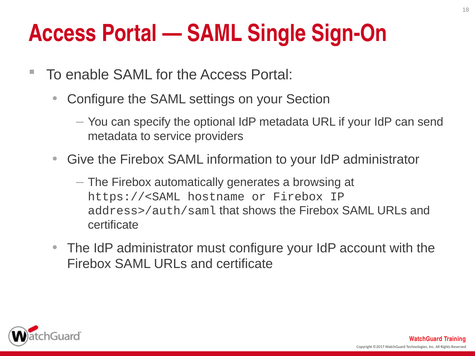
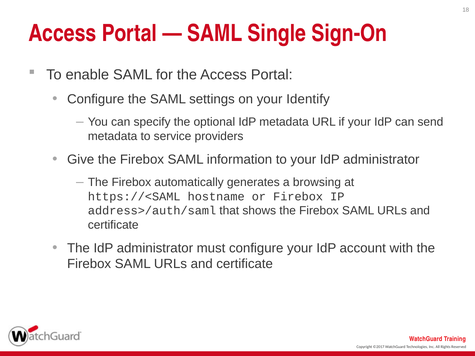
Section: Section -> Identify (308, 99)
